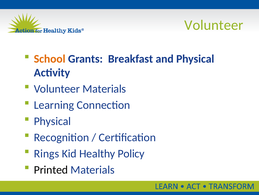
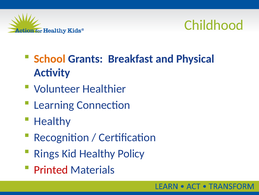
Volunteer: Volunteer -> Childhood (214, 25)
Volunteer Materials: Materials -> Healthier (104, 89)
Physical: Physical -> Healthy (52, 121)
Printed colour: black -> red (51, 169)
